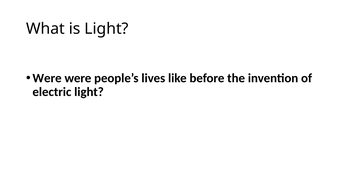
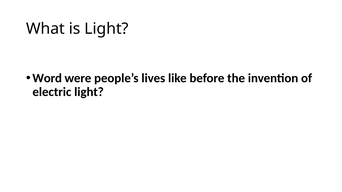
Were: Were -> Word (47, 78)
